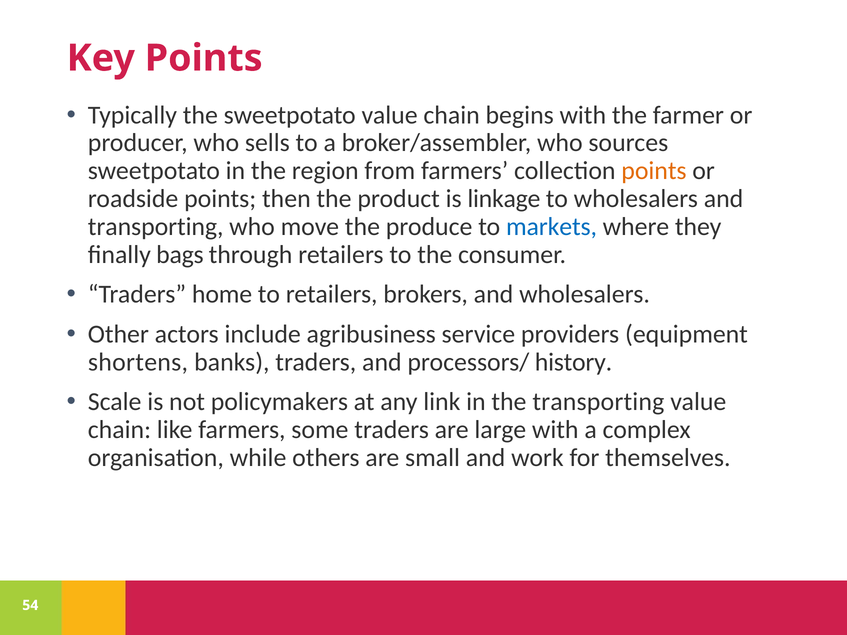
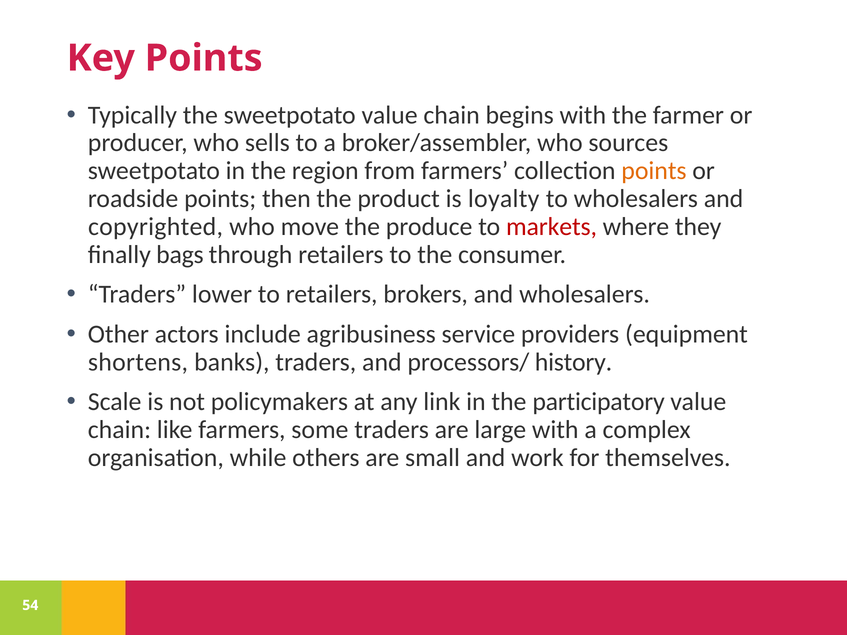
linkage: linkage -> loyalty (504, 199)
transporting: transporting -> copyrighted (155, 227)
markets colour: blue -> red (551, 227)
home: home -> lower (222, 294)
the transporting: transporting -> participatory (599, 402)
